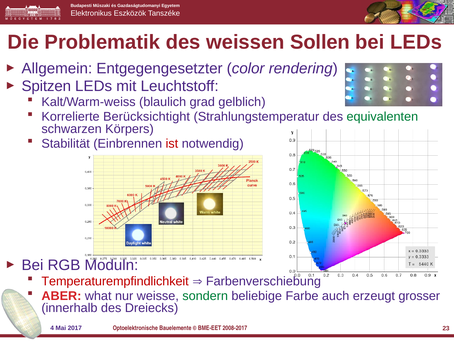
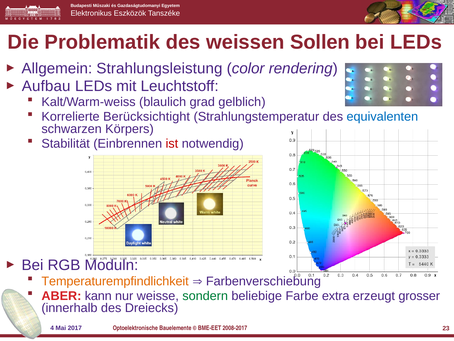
Entgegengesetzter: Entgegengesetzter -> Strahlungsleistung (159, 68)
Spitzen: Spitzen -> Aufbau (46, 86)
equivalenten colour: green -> blue (382, 117)
Temperaturempfindlichkeit colour: red -> orange (115, 281)
what: what -> kann (98, 295)
auch: auch -> extra (336, 295)
